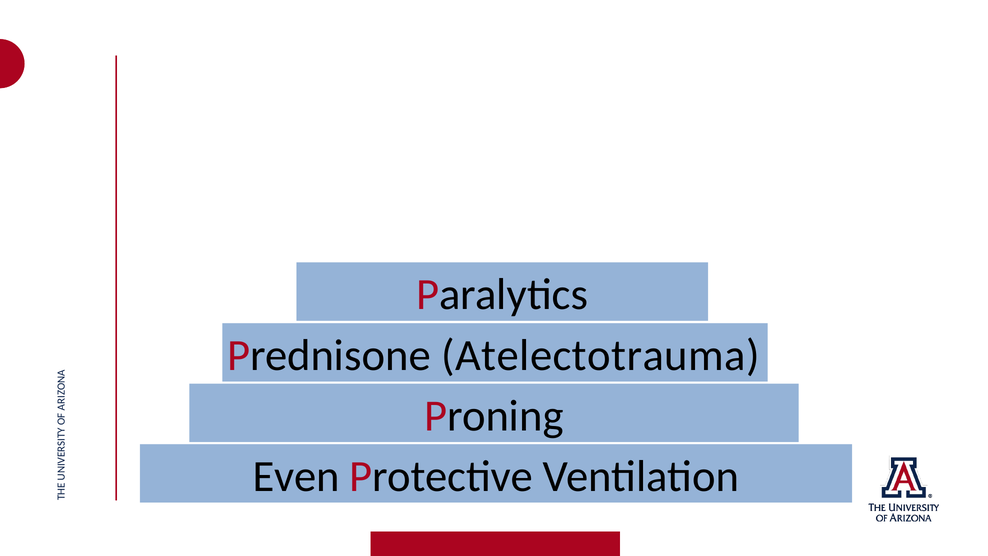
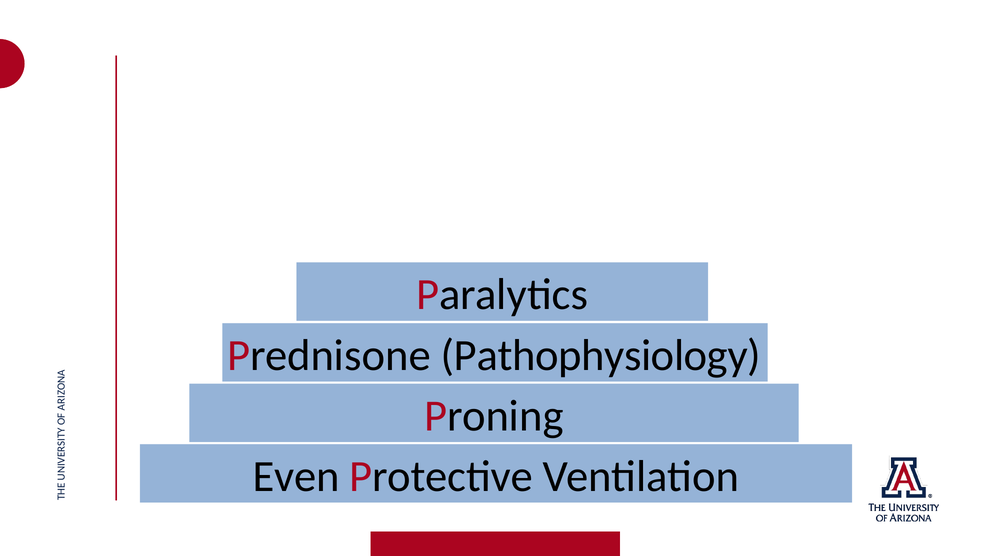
Atelectotrauma: Atelectotrauma -> Pathophysiology (601, 355)
